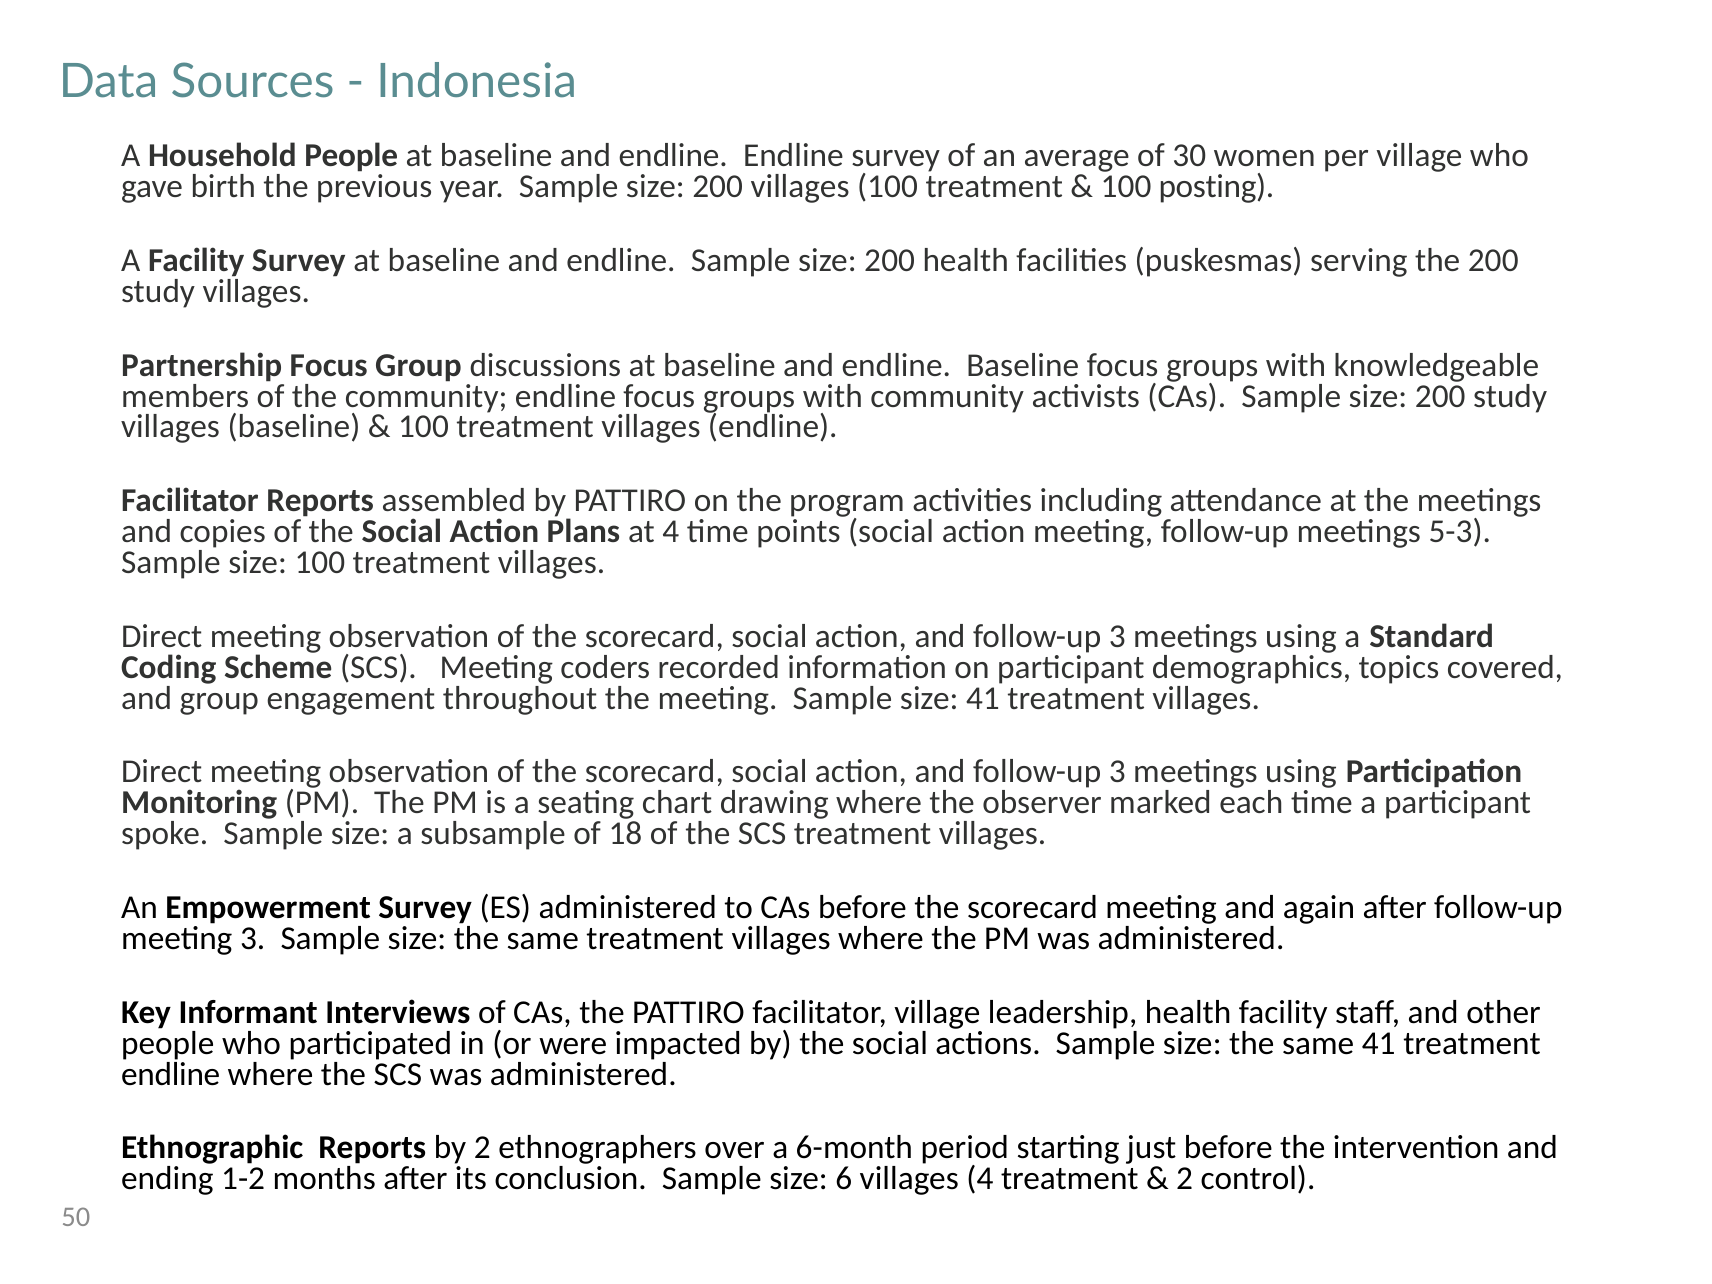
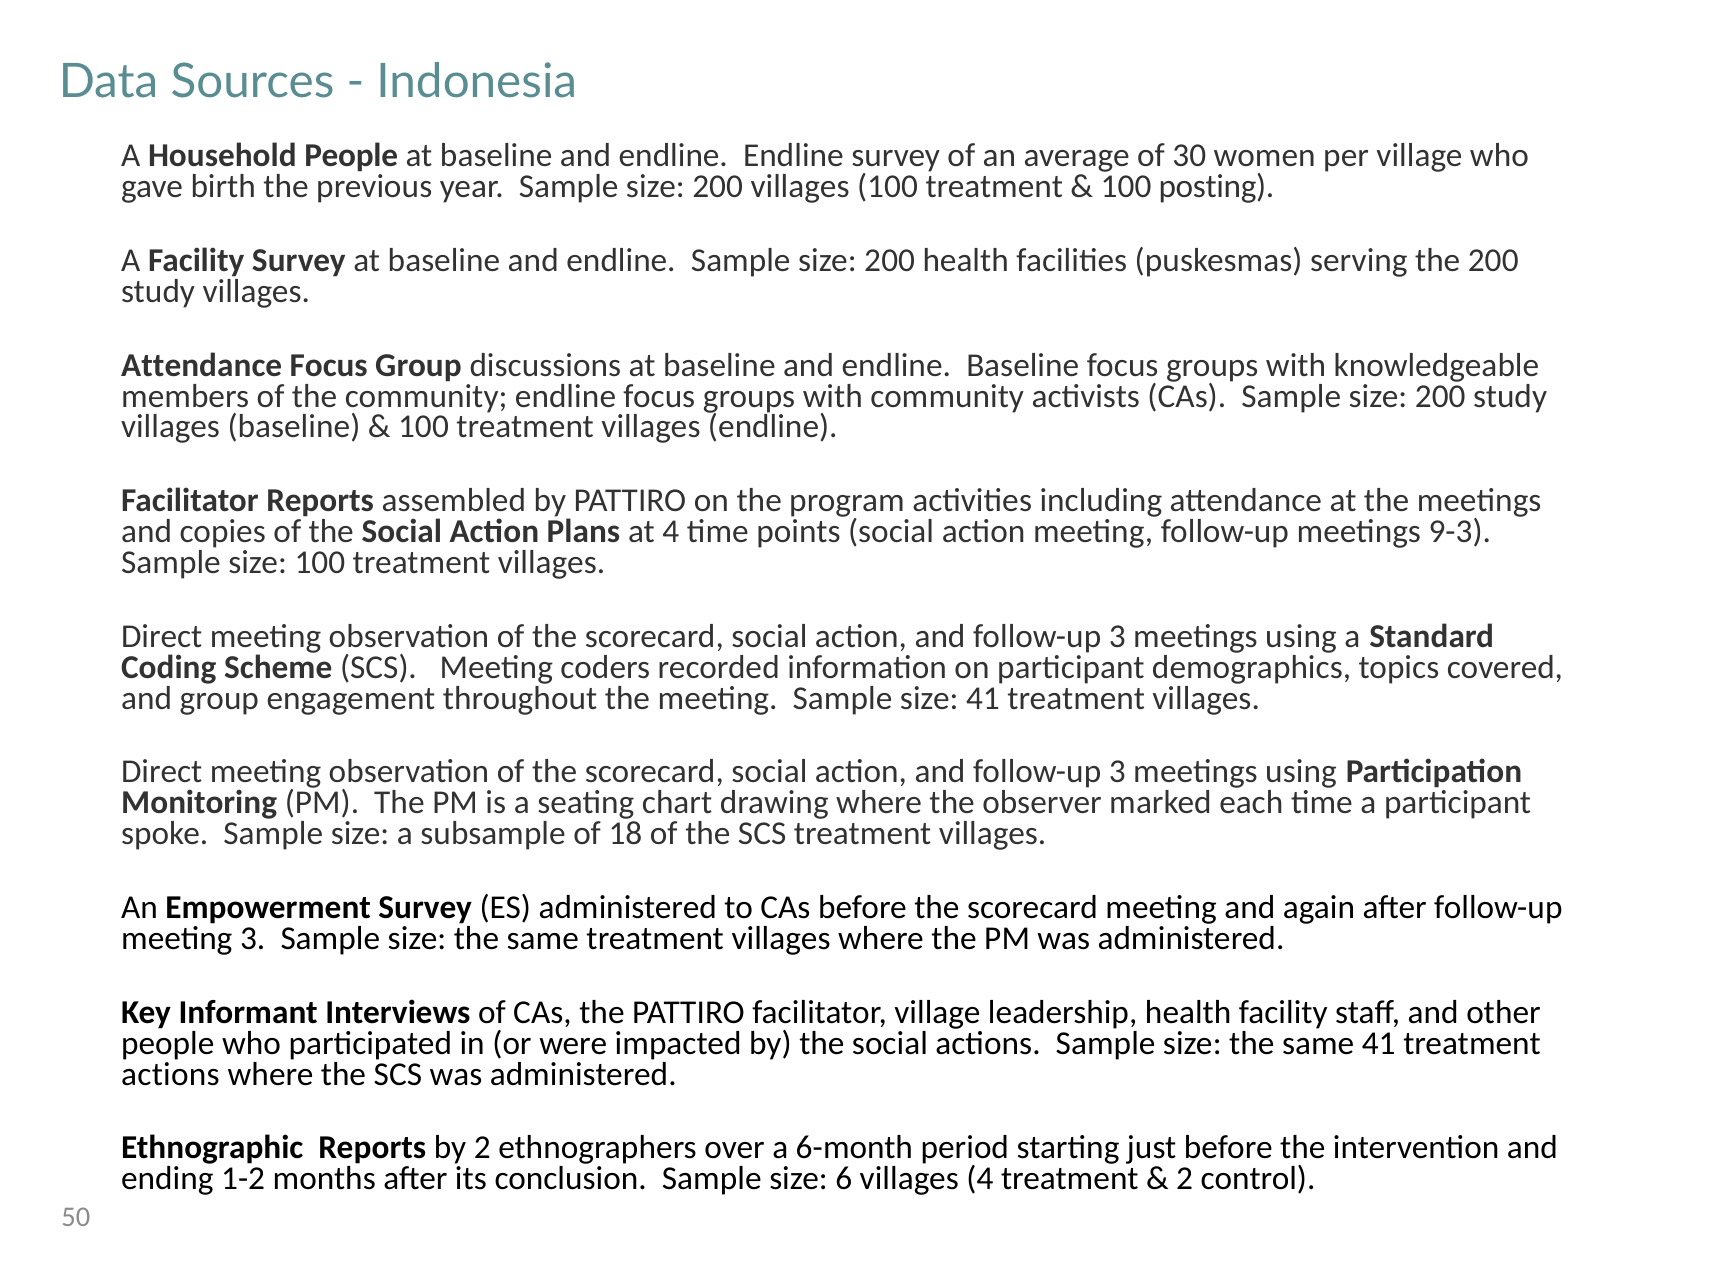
Partnership: Partnership -> Attendance (202, 365)
5-3: 5-3 -> 9-3 (1460, 532)
endline: endline -> actions (170, 1074)
